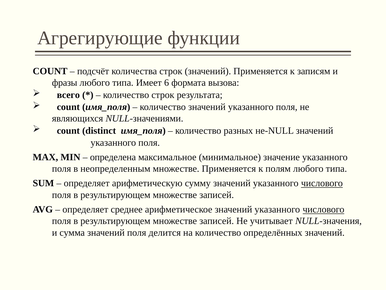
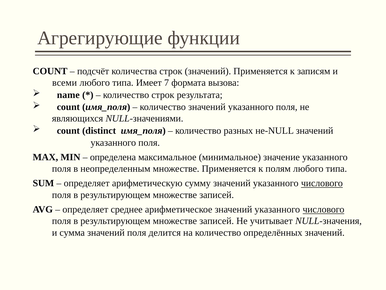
фразы: фразы -> всеми (65, 83)
6: 6 -> 7 (167, 83)
всего: всего -> name (68, 95)
